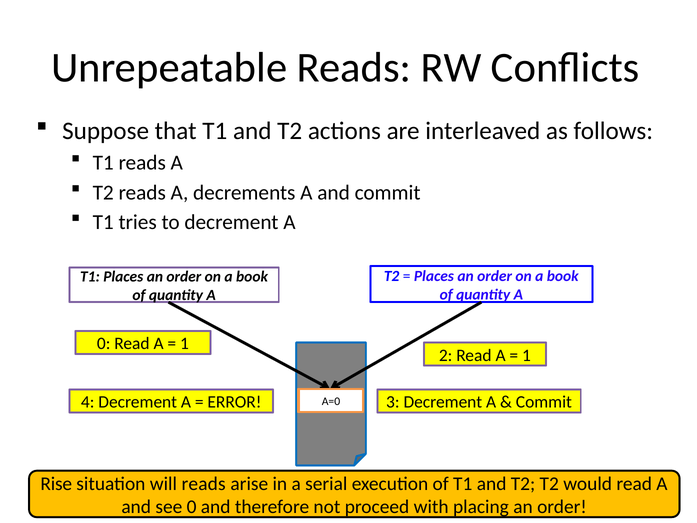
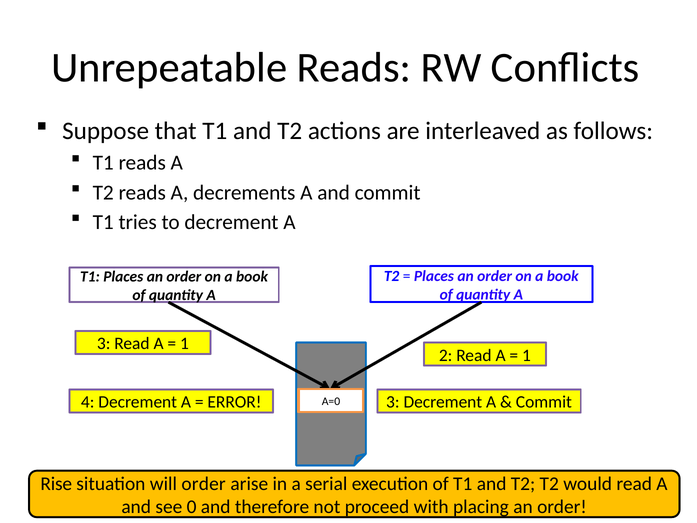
0: 0 -> 3 (104, 344)
will reads: reads -> order (204, 483)
